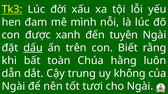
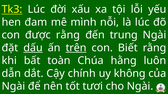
được xanh: xanh -> rằng (68, 35)
tuyên: tuyên -> trung (124, 35)
trên underline: none -> present (76, 48)
trung: trung -> chính (82, 74)
